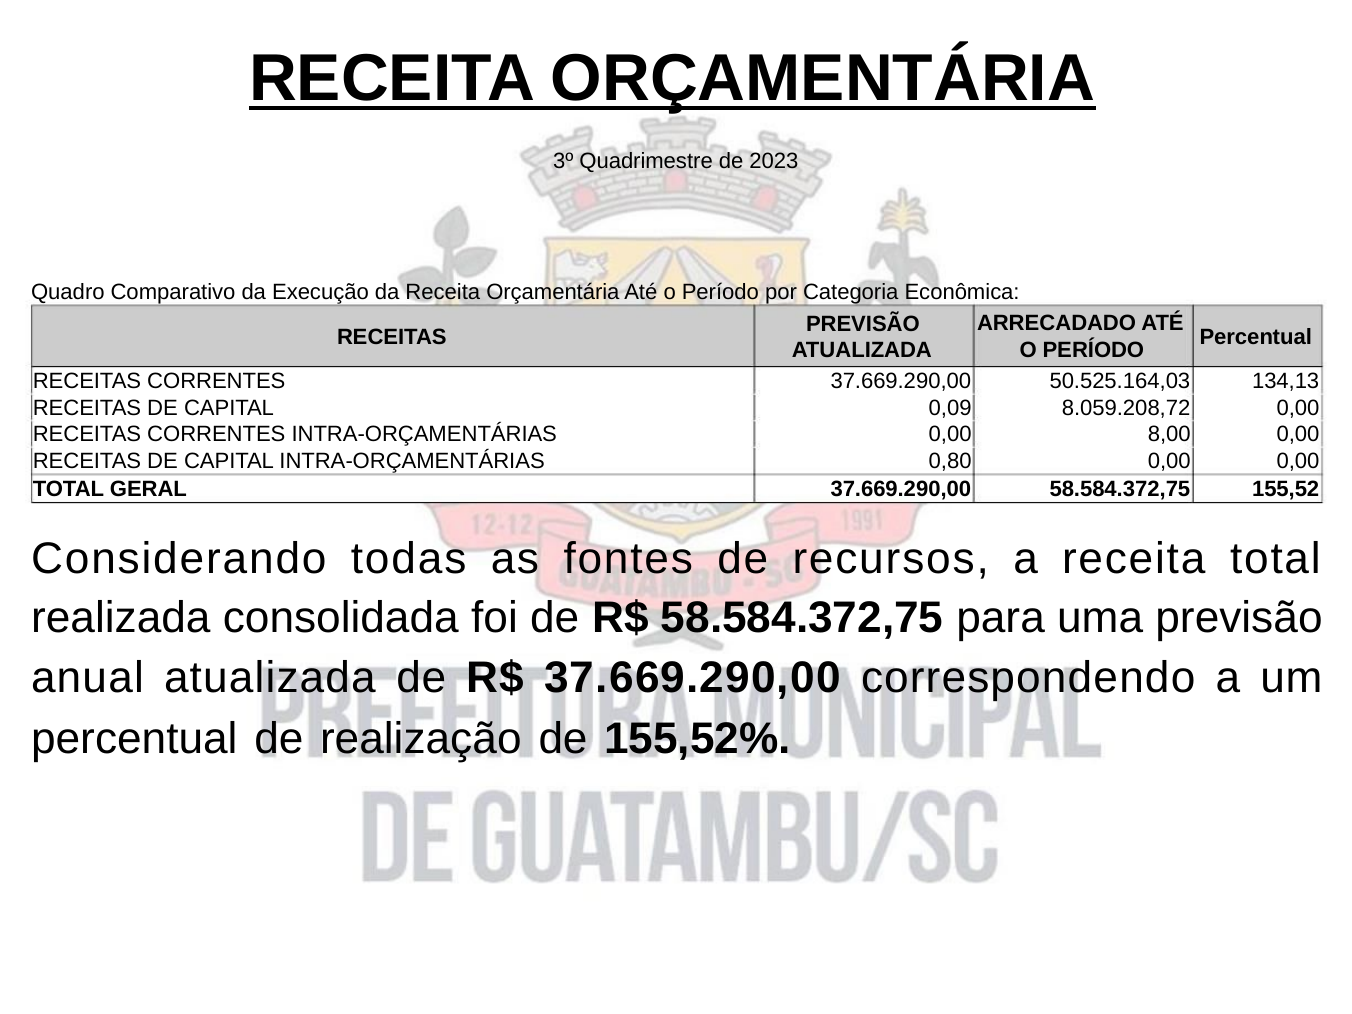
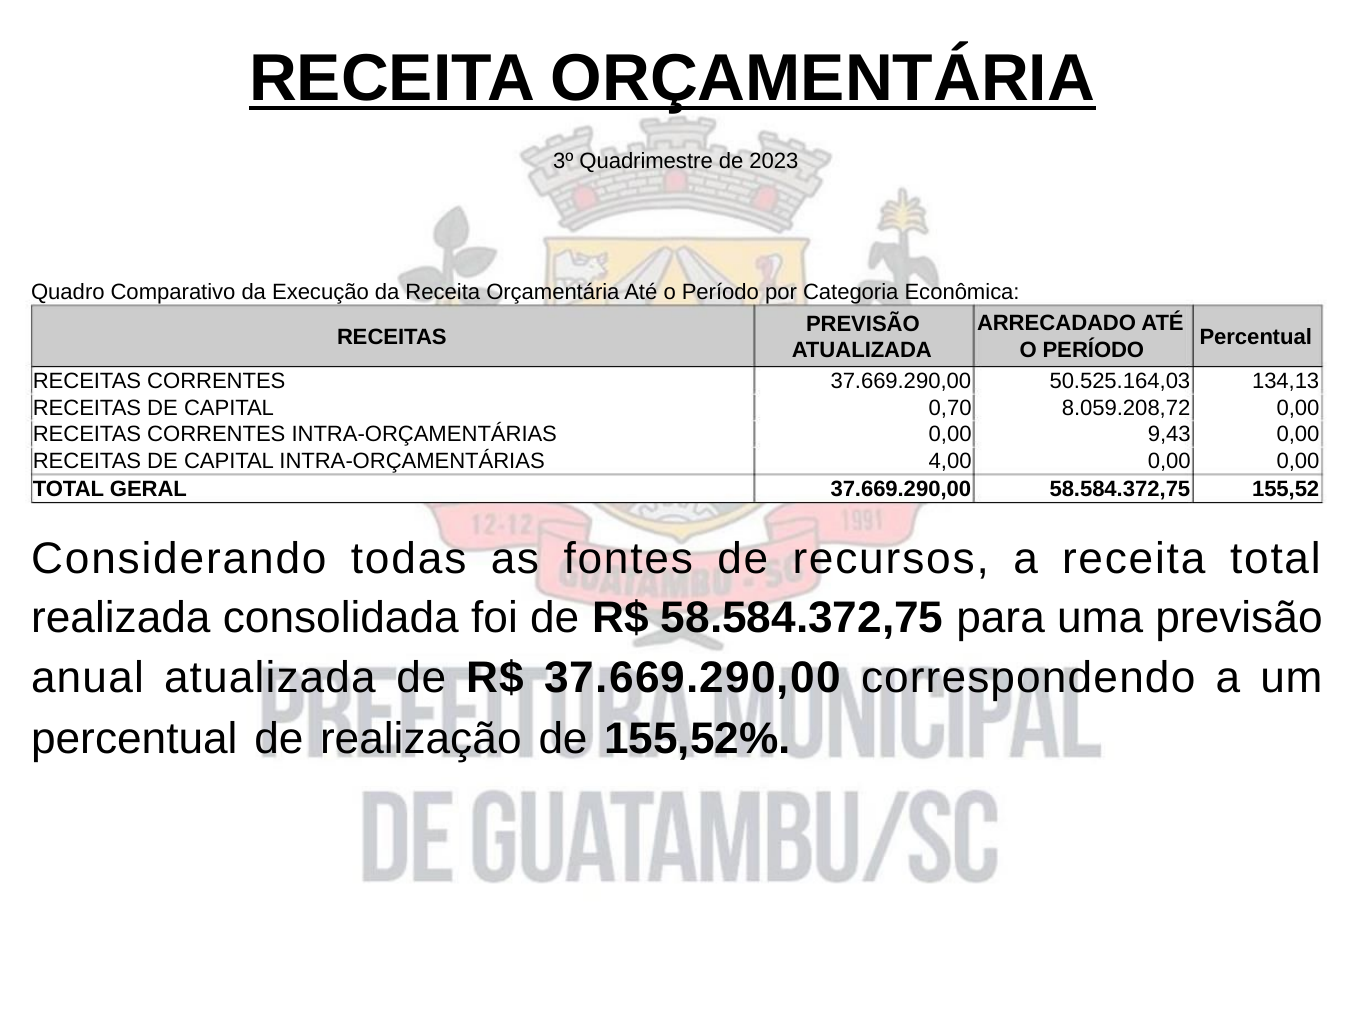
0,09: 0,09 -> 0,70 (950, 408)
8,00: 8,00 -> 9,43 (1169, 434)
0,80: 0,80 -> 4,00 (950, 461)
